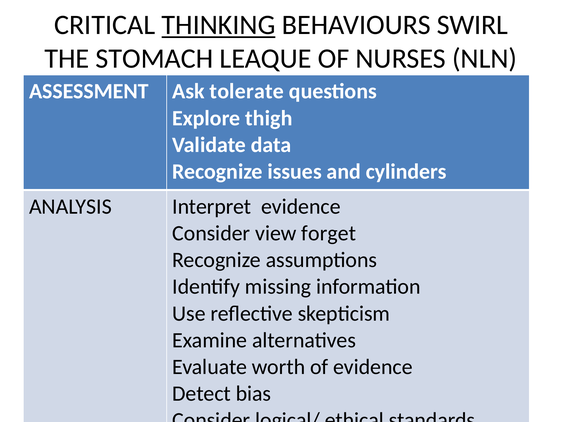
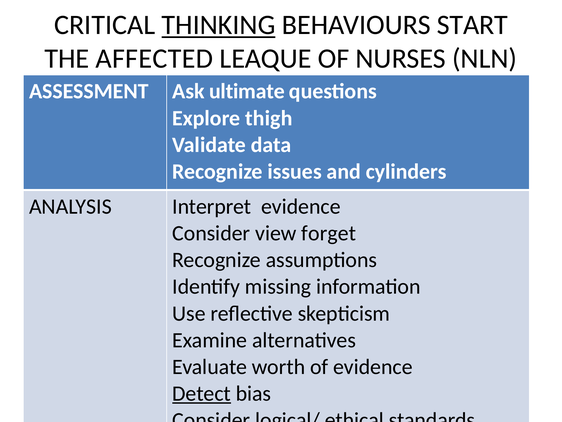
SWIRL: SWIRL -> START (472, 25)
STOMACH: STOMACH -> AFFECTED (154, 59)
tolerate: tolerate -> ultimate (247, 91)
Detect underline: none -> present (202, 393)
